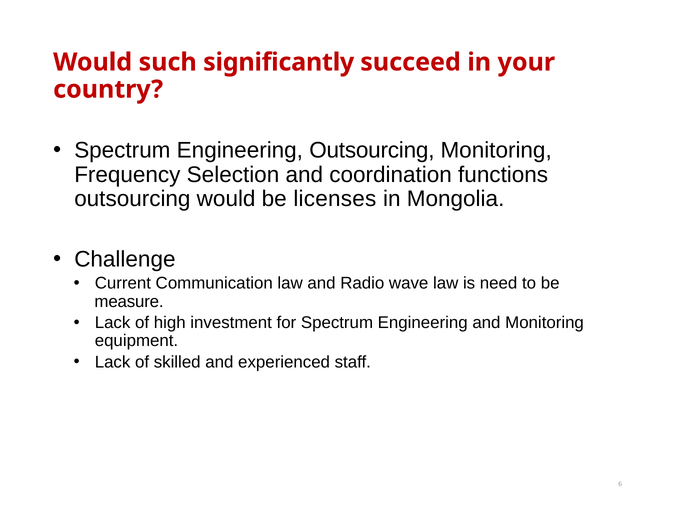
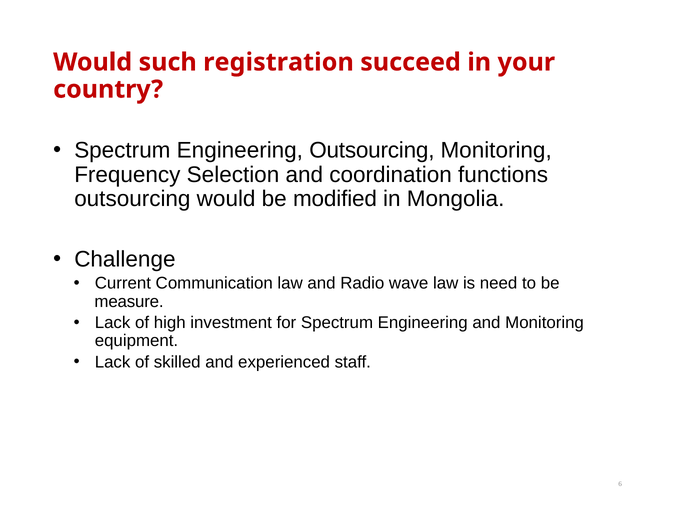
significantly: significantly -> registration (279, 62)
licenses: licenses -> modified (335, 199)
